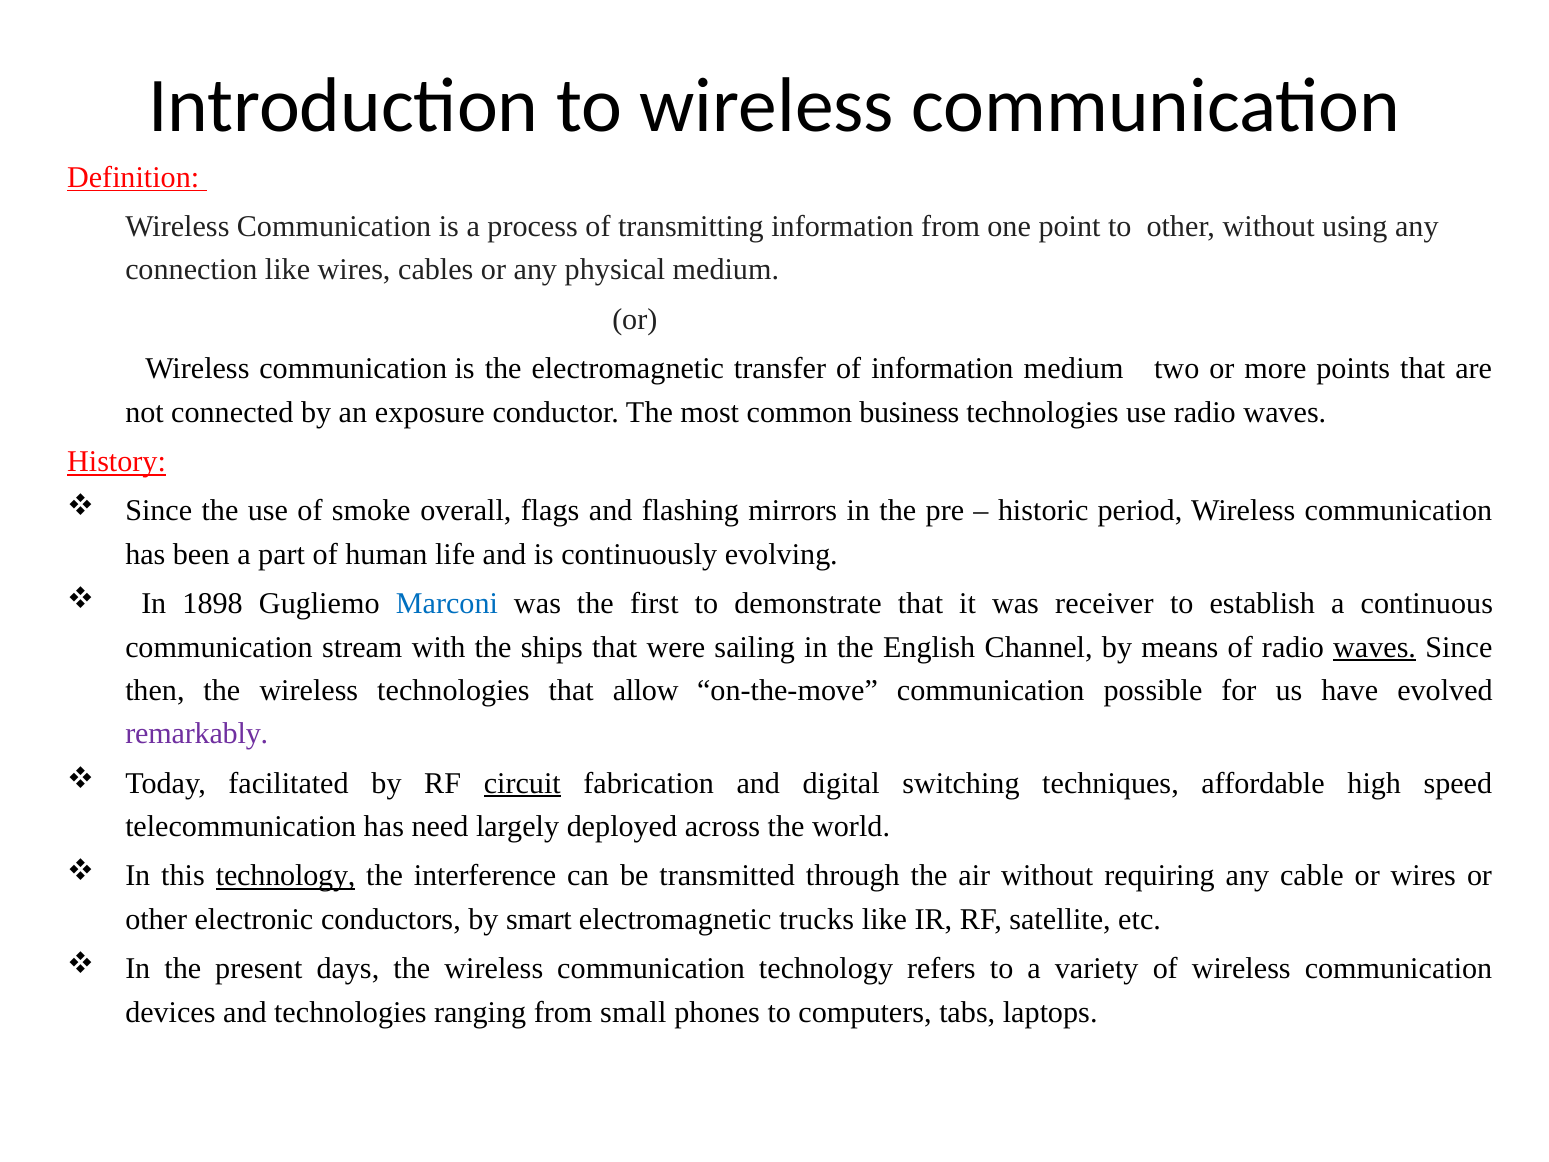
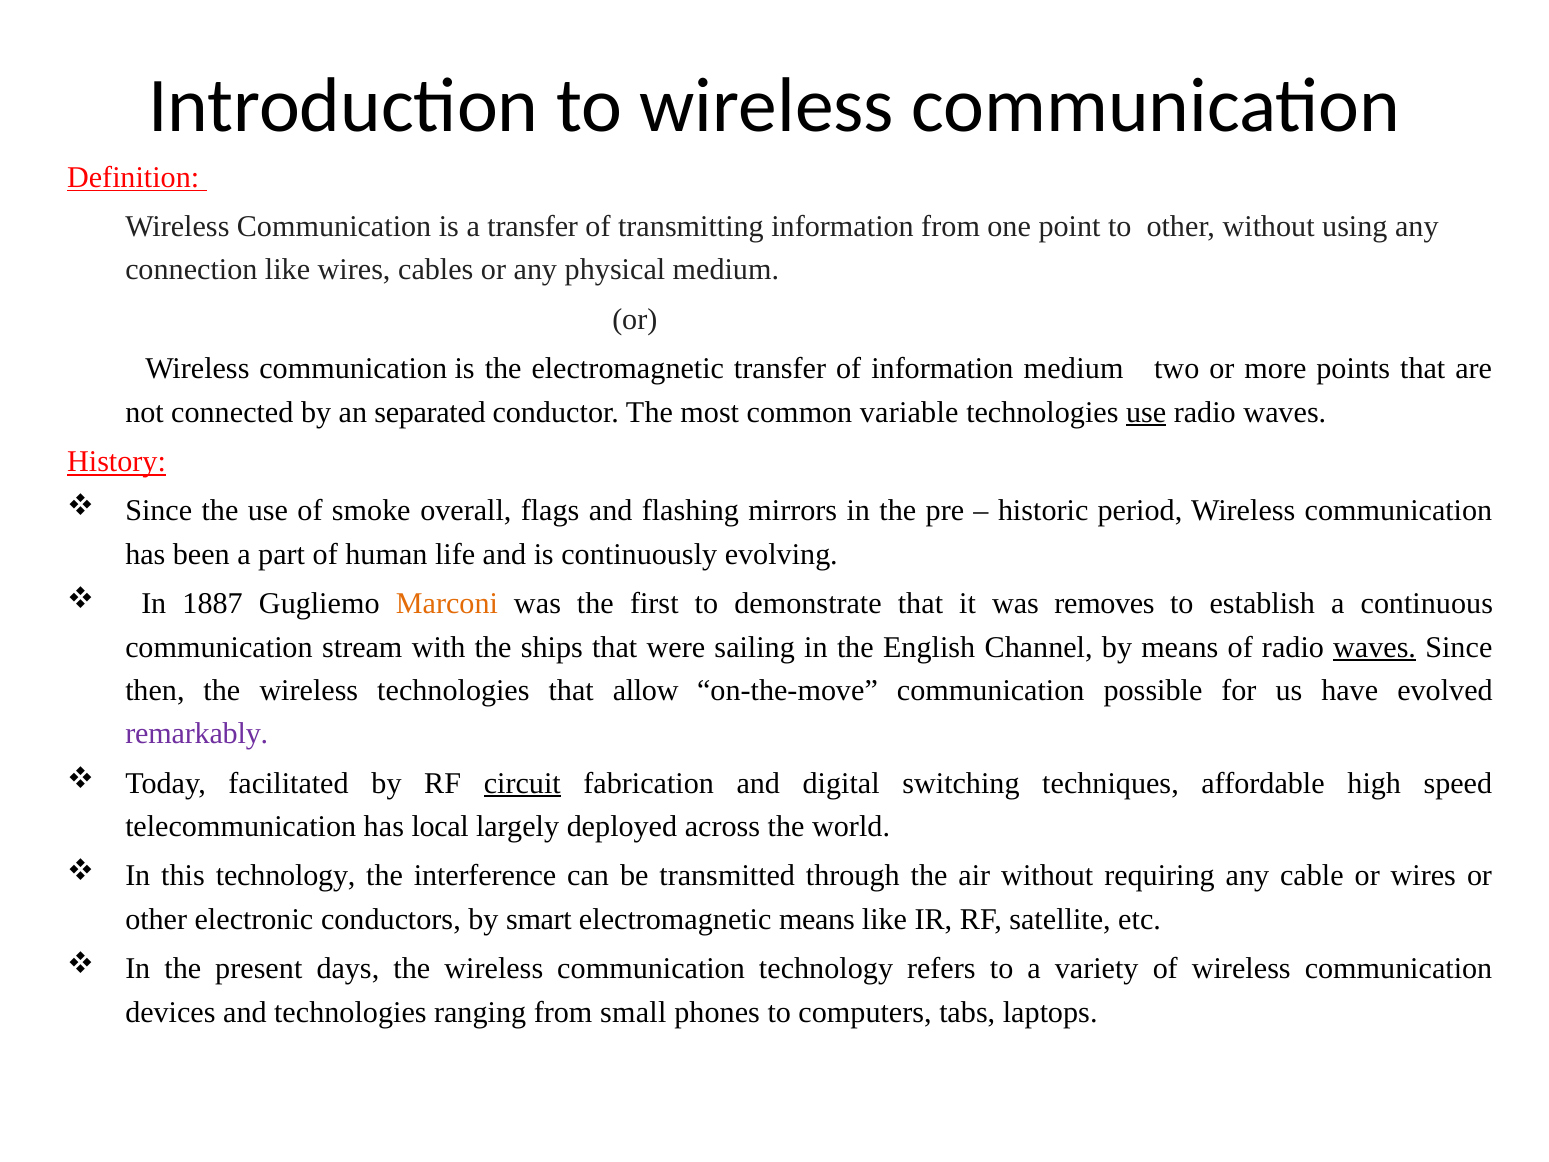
a process: process -> transfer (533, 226)
exposure: exposure -> separated (430, 412)
business: business -> variable (909, 412)
use underline: none -> present (1146, 412)
1898: 1898 -> 1887 (213, 604)
Marconi colour: blue -> orange (447, 604)
receiver: receiver -> removes (1105, 604)
need: need -> local (440, 826)
technology underline: present -> none (286, 876)
electromagnetic trucks: trucks -> means (817, 919)
